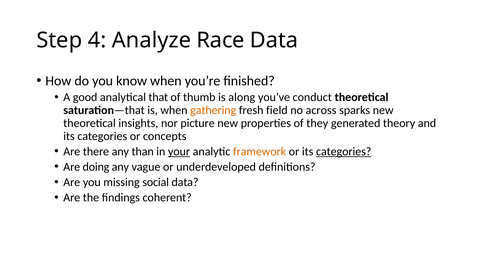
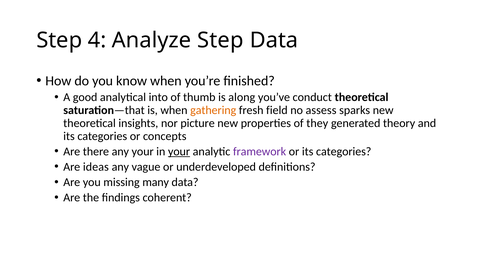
Analyze Race: Race -> Step (220, 40)
that: that -> into (158, 97)
across: across -> assess (321, 110)
any than: than -> your (143, 151)
framework colour: orange -> purple (260, 151)
categories underline: present -> none (344, 151)
doing: doing -> ideas (96, 167)
social: social -> many (156, 182)
